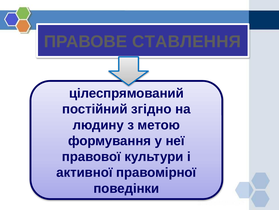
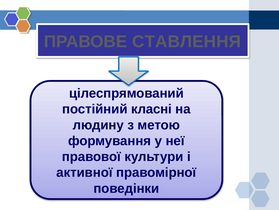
згідно: згідно -> класні (151, 109)
